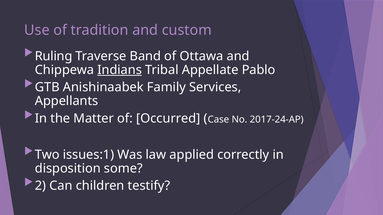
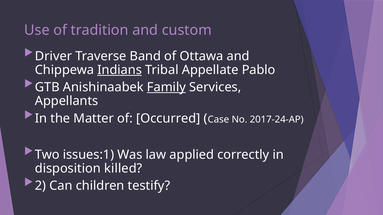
Ruling: Ruling -> Driver (54, 56)
Family underline: none -> present (166, 87)
some: some -> killed (123, 169)
